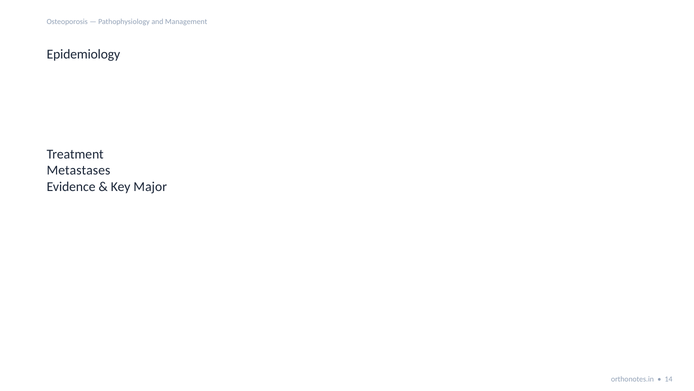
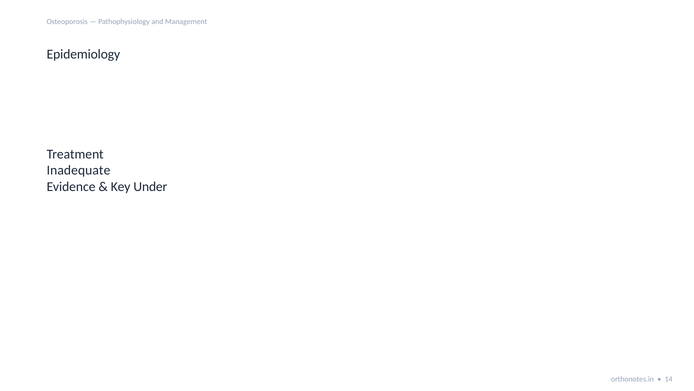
Metastases: Metastases -> Inadequate (79, 170)
Major: Major -> Under (150, 186)
